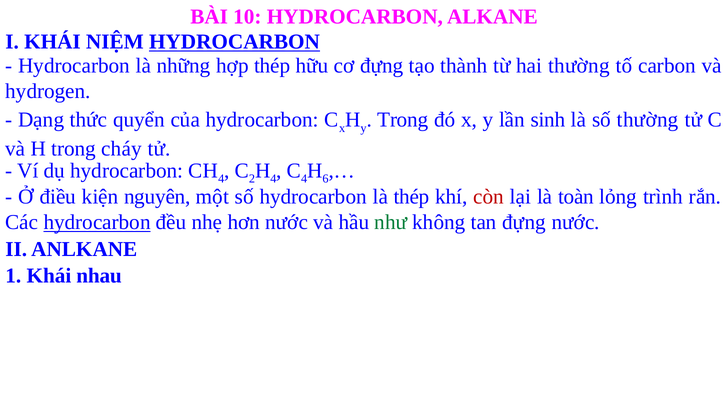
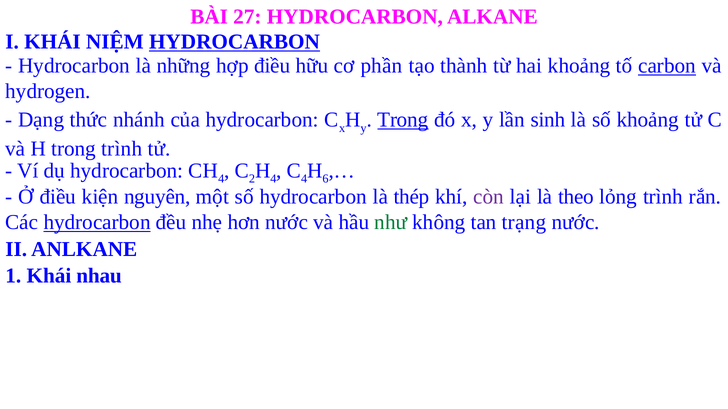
10: 10 -> 27 (247, 17)
hợp thép: thép -> điều (272, 66)
cơ đựng: đựng -> phần (382, 66)
hai thường: thường -> khoảng (579, 66)
carbon underline: none -> present (667, 66)
quyển: quyển -> nhánh (139, 120)
Trong underline: none -> present (403, 120)
số thường: thường -> khoảng (648, 120)
trong cháy: cháy -> trình (122, 149)
còn colour: red -> purple (489, 197)
toàn: toàn -> theo (576, 197)
tan đựng: đựng -> trạng (524, 223)
